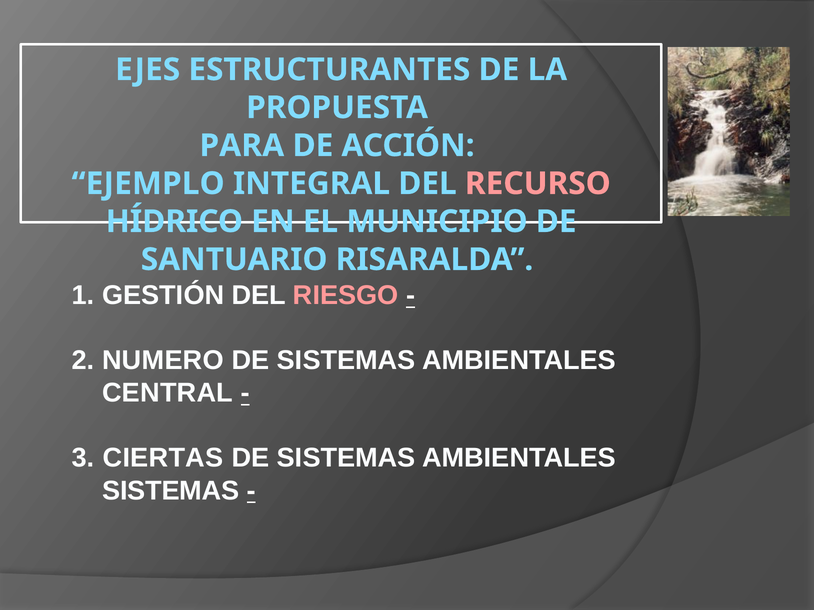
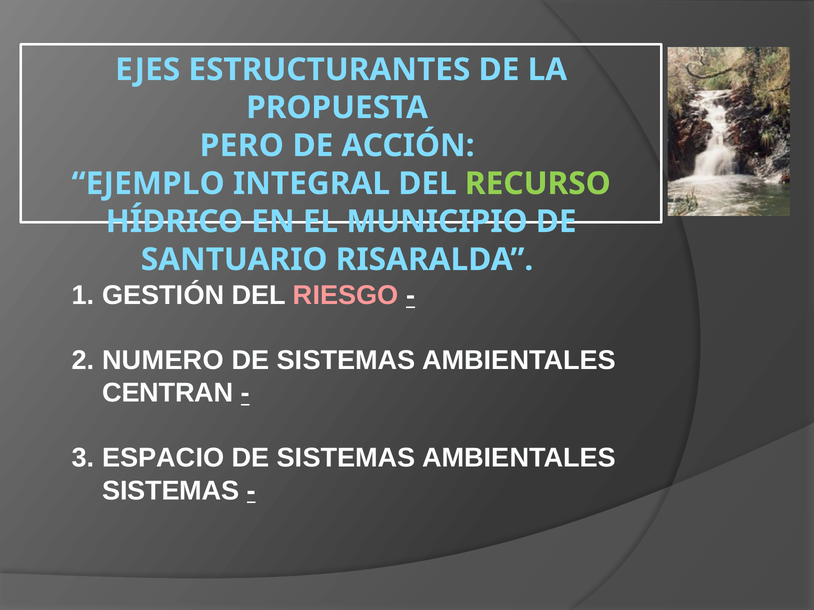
PARA: PARA -> PERO (242, 146)
RECURSO colour: pink -> light green (538, 184)
CENTRAL: CENTRAL -> CENTRAN (168, 393)
CIERTAS: CIERTAS -> ESPACIO (163, 458)
